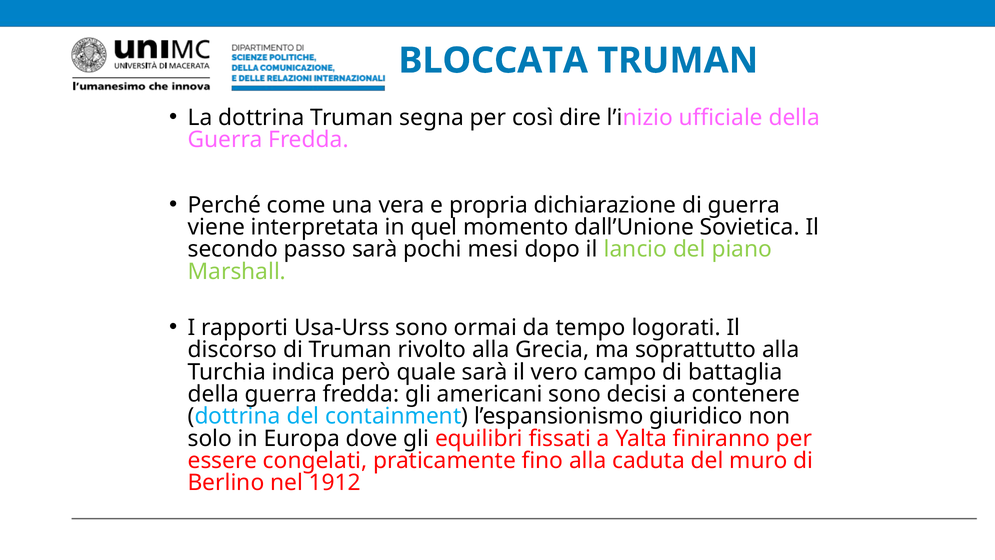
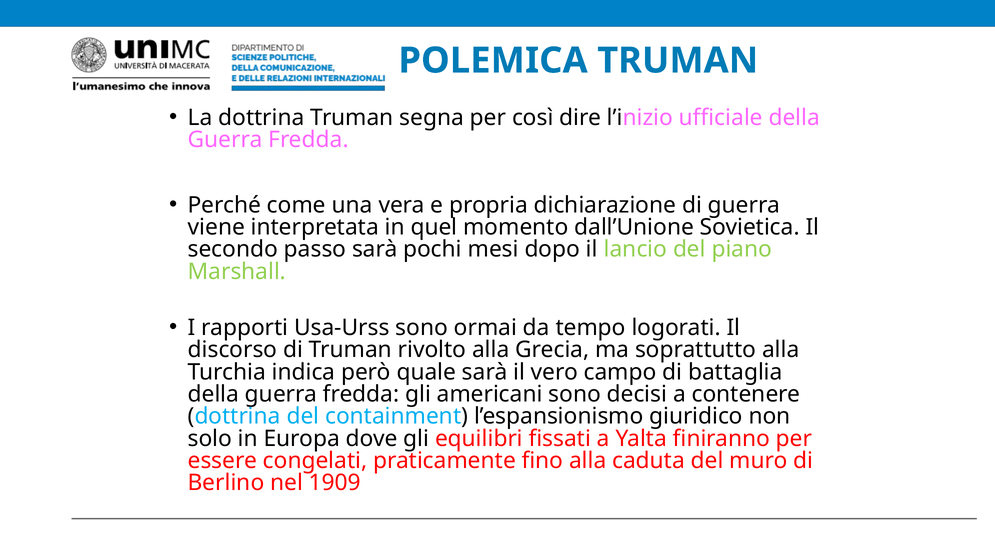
BLOCCATA: BLOCCATA -> POLEMICA (493, 61)
1912: 1912 -> 1909 (335, 483)
